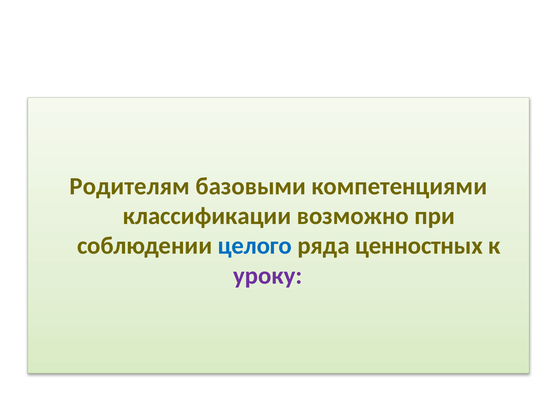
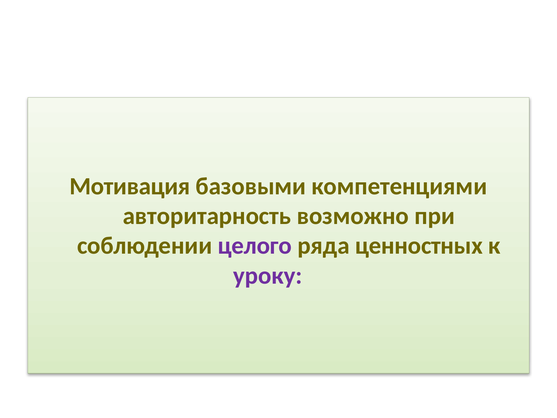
Родителям: Родителям -> Мотивация (130, 186)
классификации: классификации -> авторитарность (207, 216)
целого colour: blue -> purple (255, 246)
